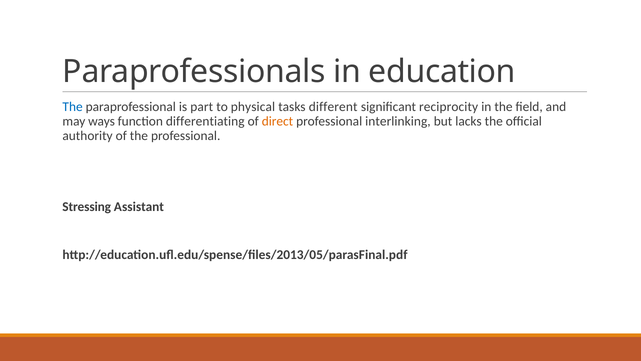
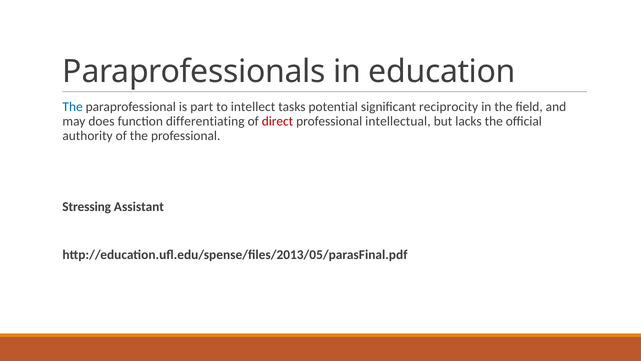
physical: physical -> intellect (253, 107)
different: different -> potential (333, 107)
ways: ways -> does (101, 121)
direct colour: orange -> red (277, 121)
interlinking: interlinking -> intellectual (398, 121)
